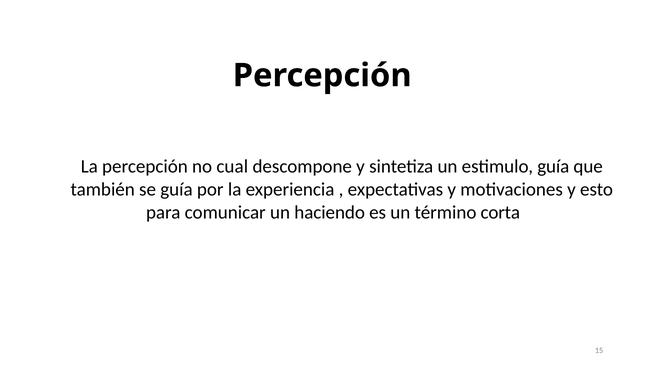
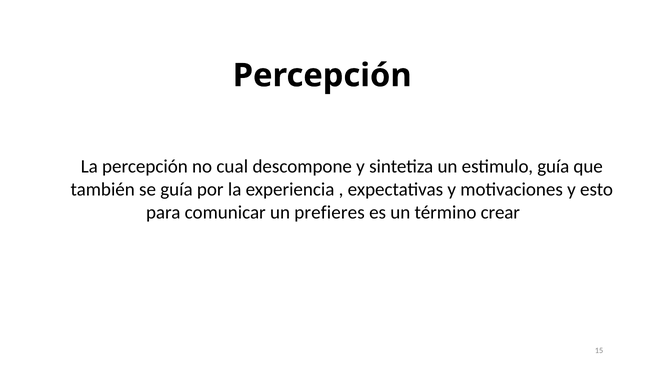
haciendo: haciendo -> prefieres (330, 212)
corta: corta -> crear (500, 212)
